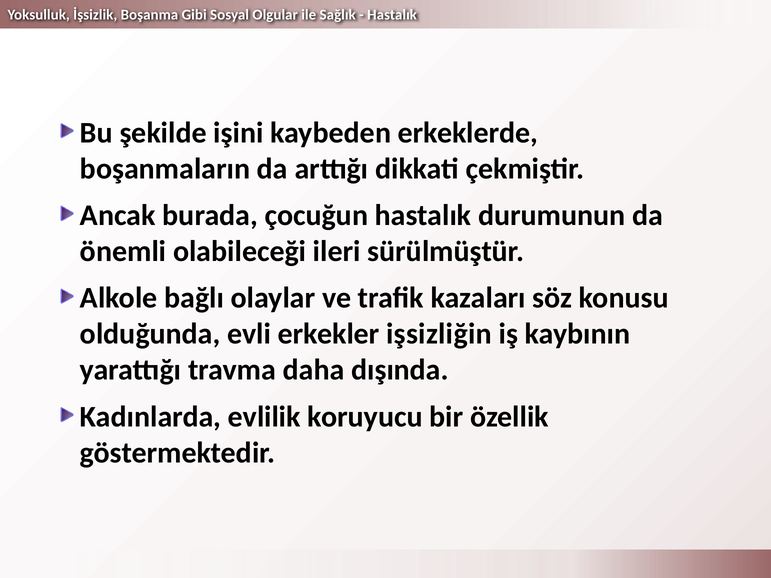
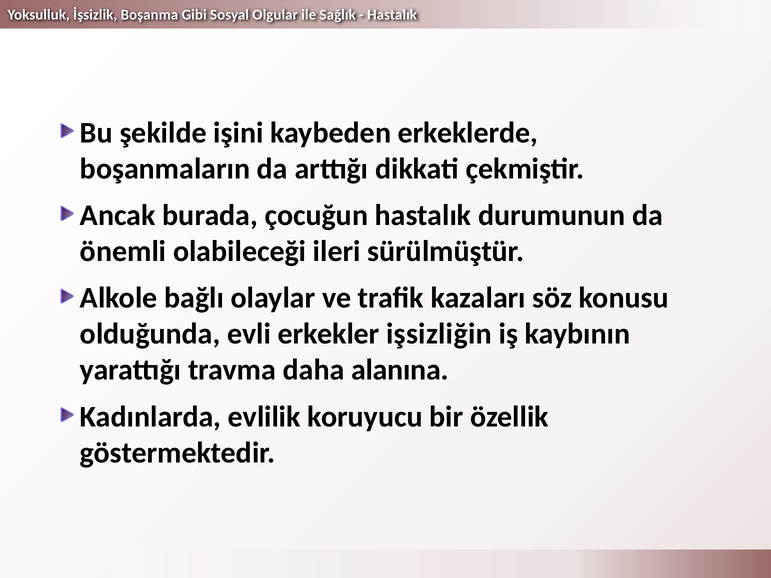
dışında: dışında -> alanına (400, 370)
